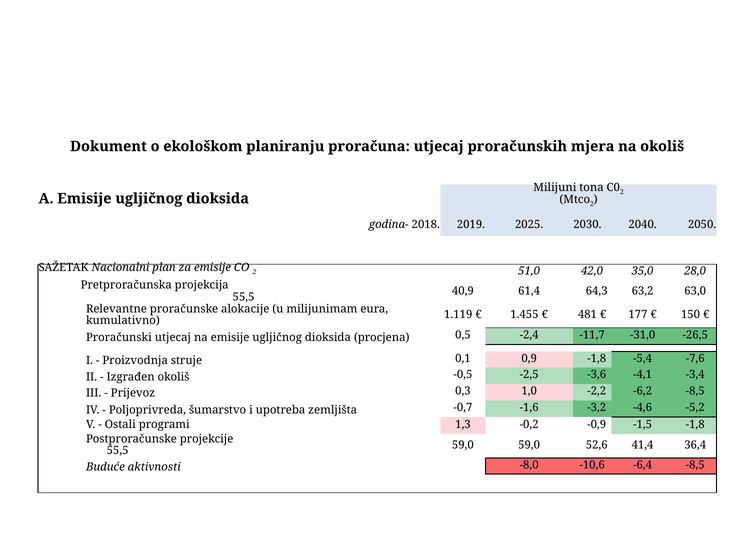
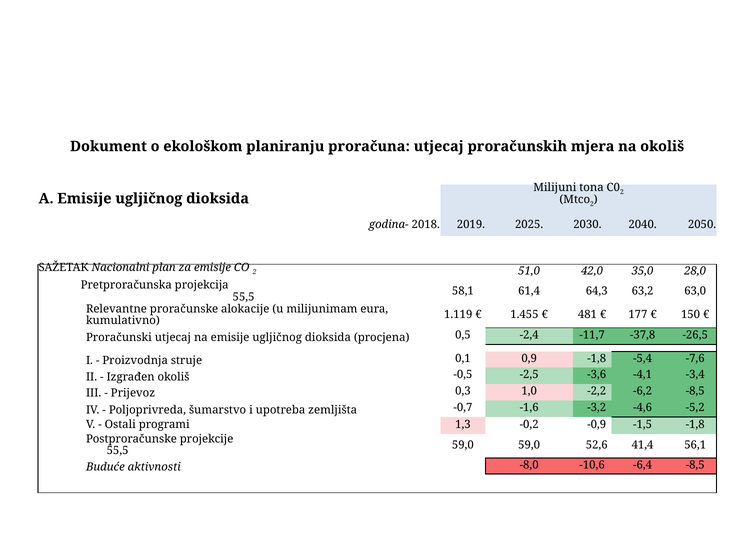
40,9: 40,9 -> 58,1 (463, 291)
-31,0: -31,0 -> -37,8 (643, 335)
36,4: 36,4 -> 56,1 (695, 445)
